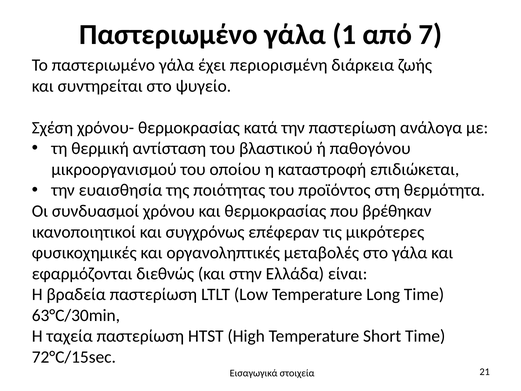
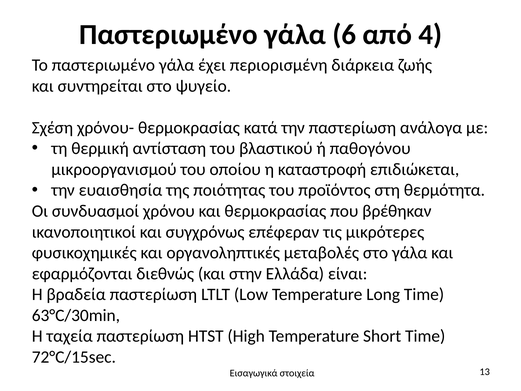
1: 1 -> 6 (344, 35)
7: 7 -> 4 (430, 35)
21: 21 -> 13 (485, 372)
